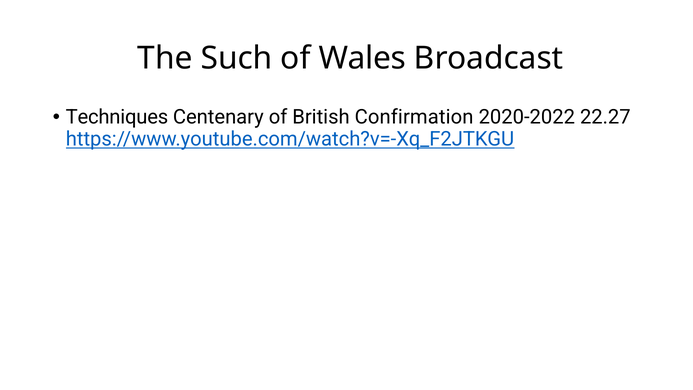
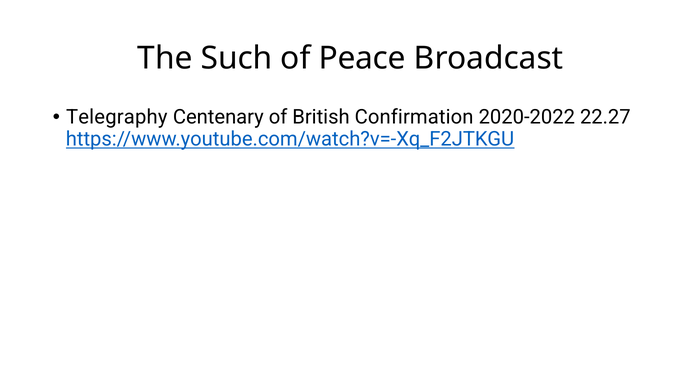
Wales: Wales -> Peace (362, 58)
Techniques: Techniques -> Telegraphy (117, 117)
